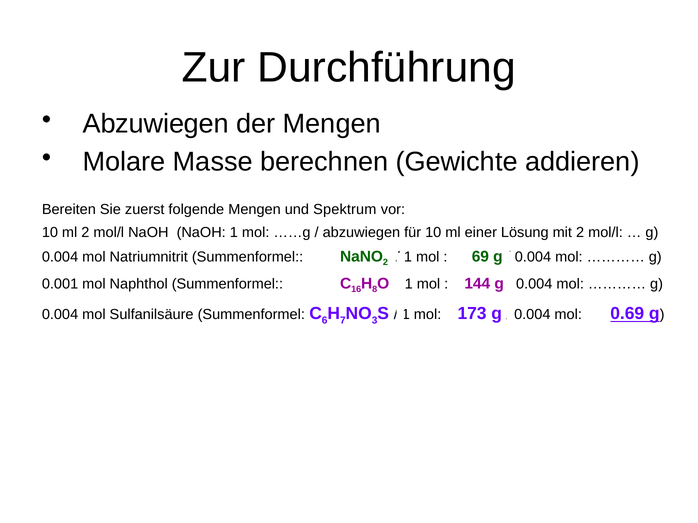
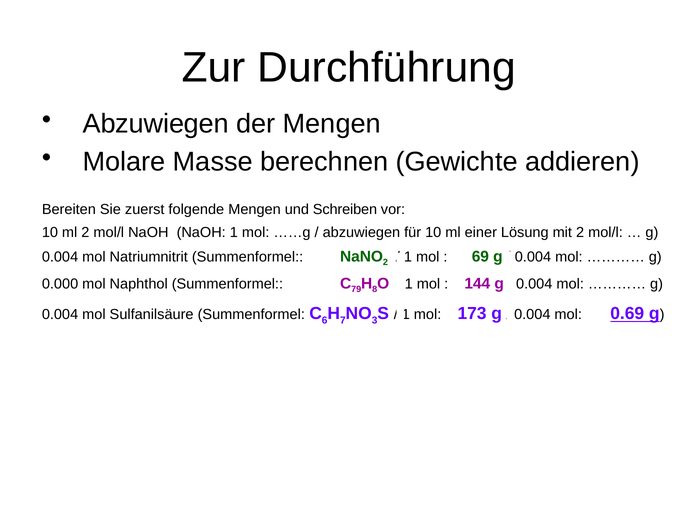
Spektrum: Spektrum -> Schreiben (345, 210)
0.001: 0.001 -> 0.000 (60, 284)
16: 16 -> 79 (356, 290)
